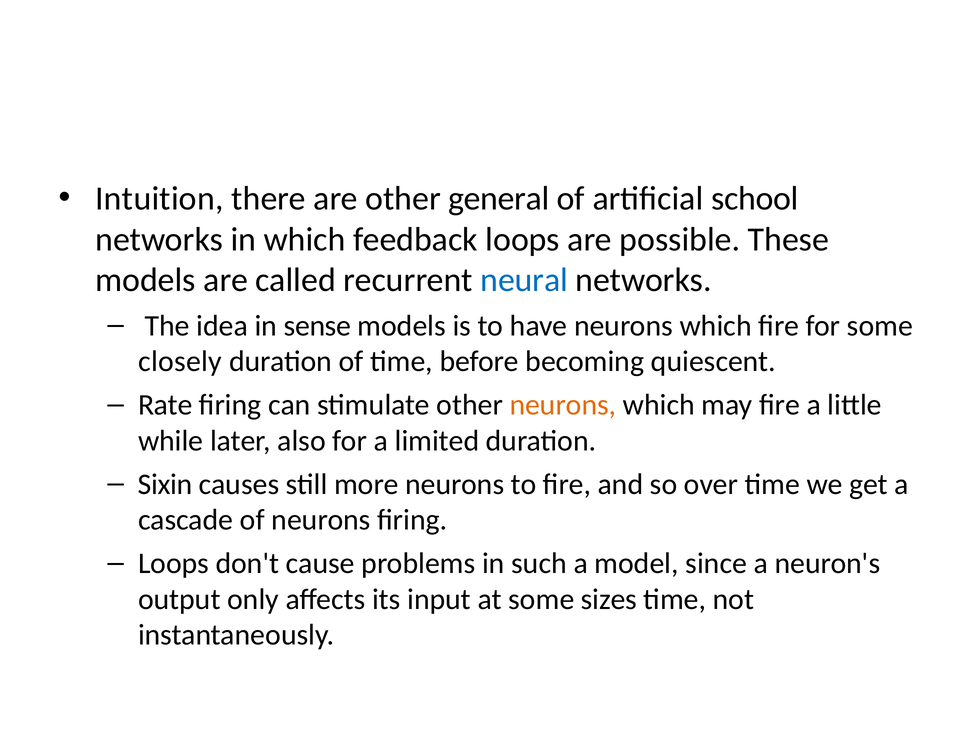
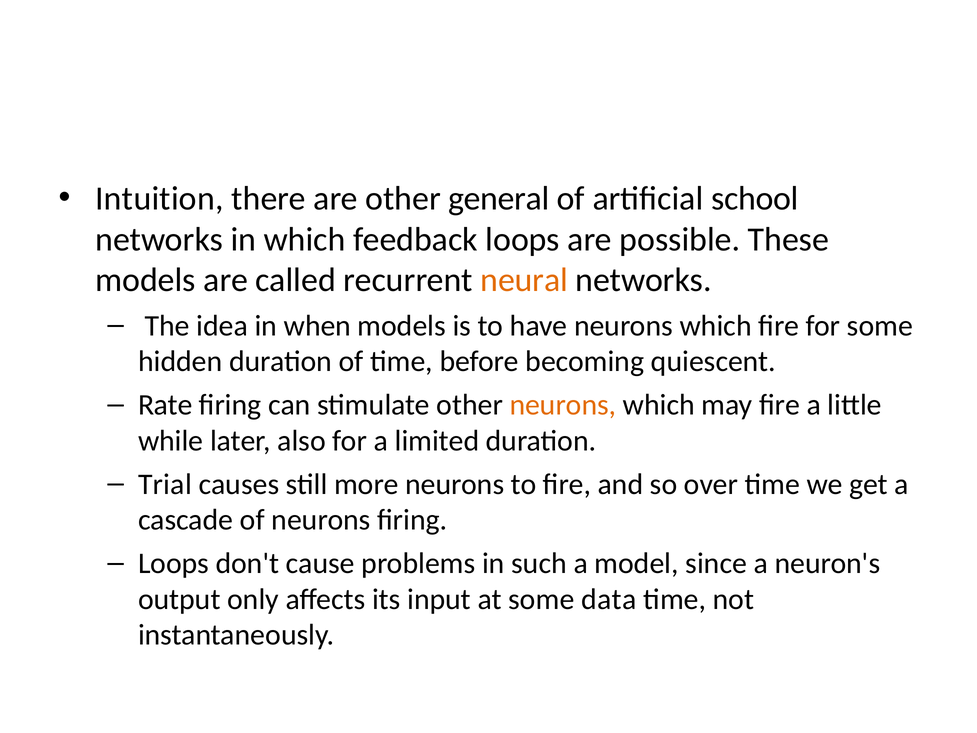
neural colour: blue -> orange (524, 280)
sense: sense -> when (317, 326)
closely: closely -> hidden (180, 361)
Sixin: Sixin -> Trial (165, 484)
sizes: sizes -> data (609, 599)
